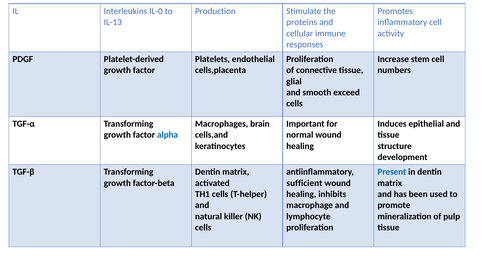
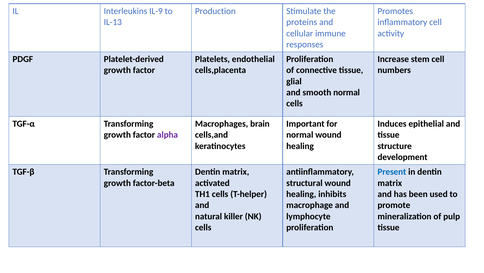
IL-0: IL-0 -> IL-9 (156, 11)
smooth exceed: exceed -> normal (347, 92)
alpha colour: blue -> purple (168, 135)
sufficient: sufficient -> structural (304, 183)
